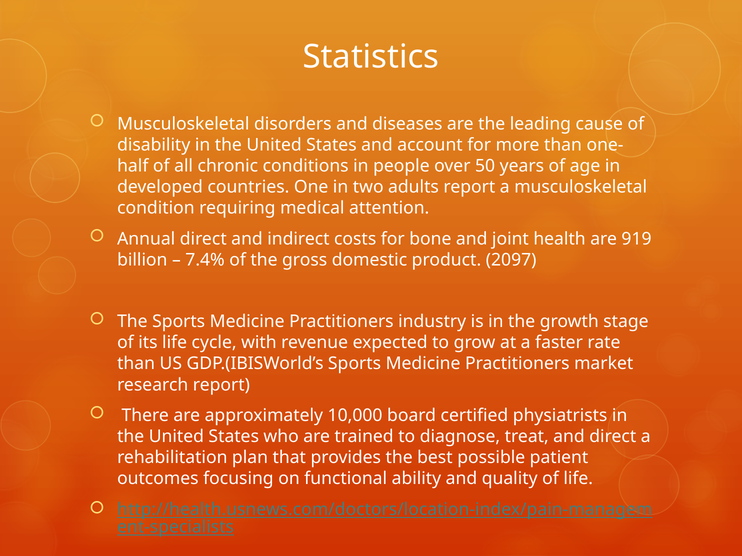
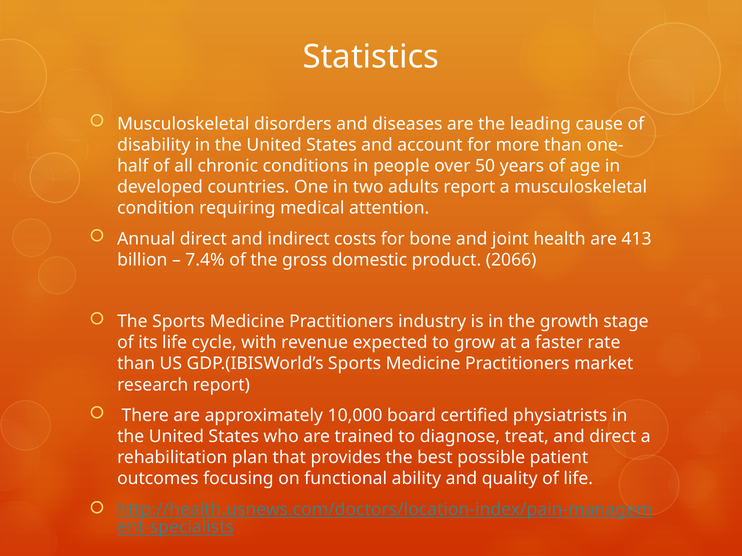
919: 919 -> 413 (637, 239)
2097: 2097 -> 2066 (511, 260)
